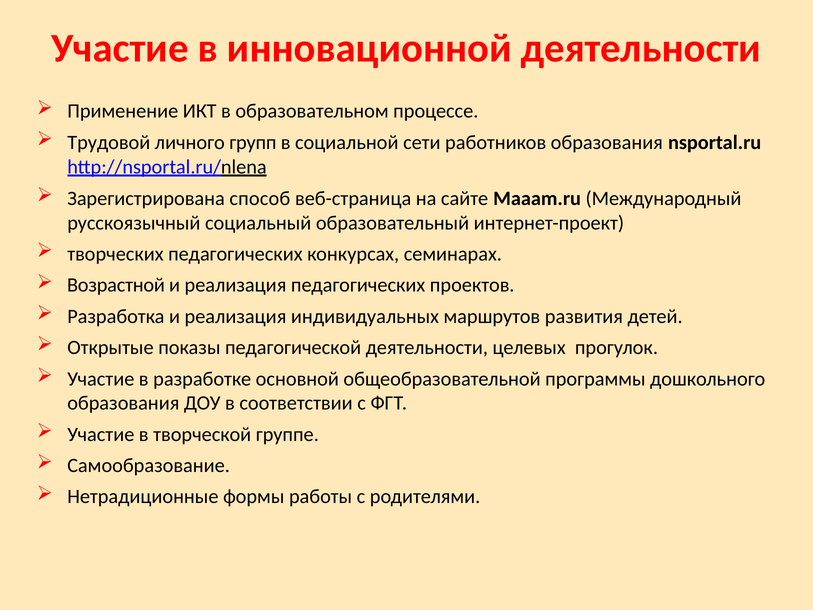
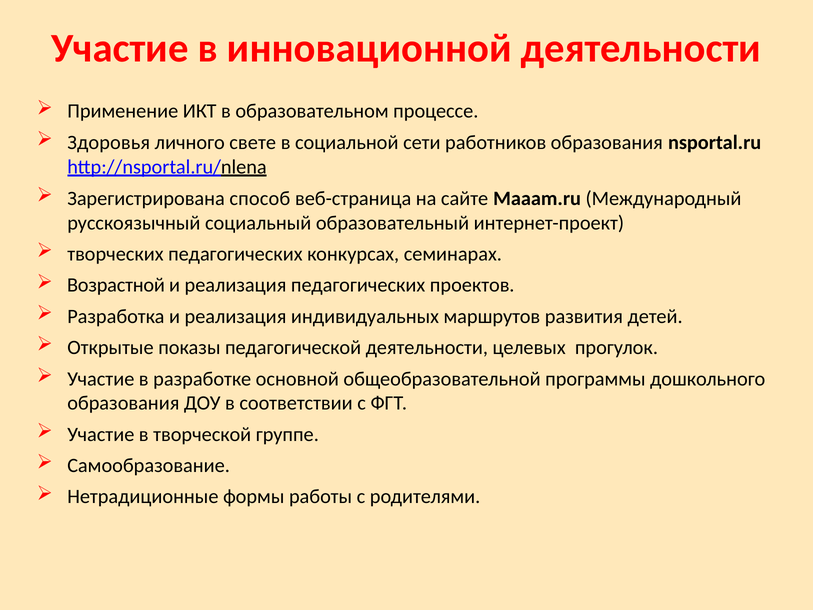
Трудовой: Трудовой -> Здоровья (109, 142)
групп: групп -> свете (253, 142)
